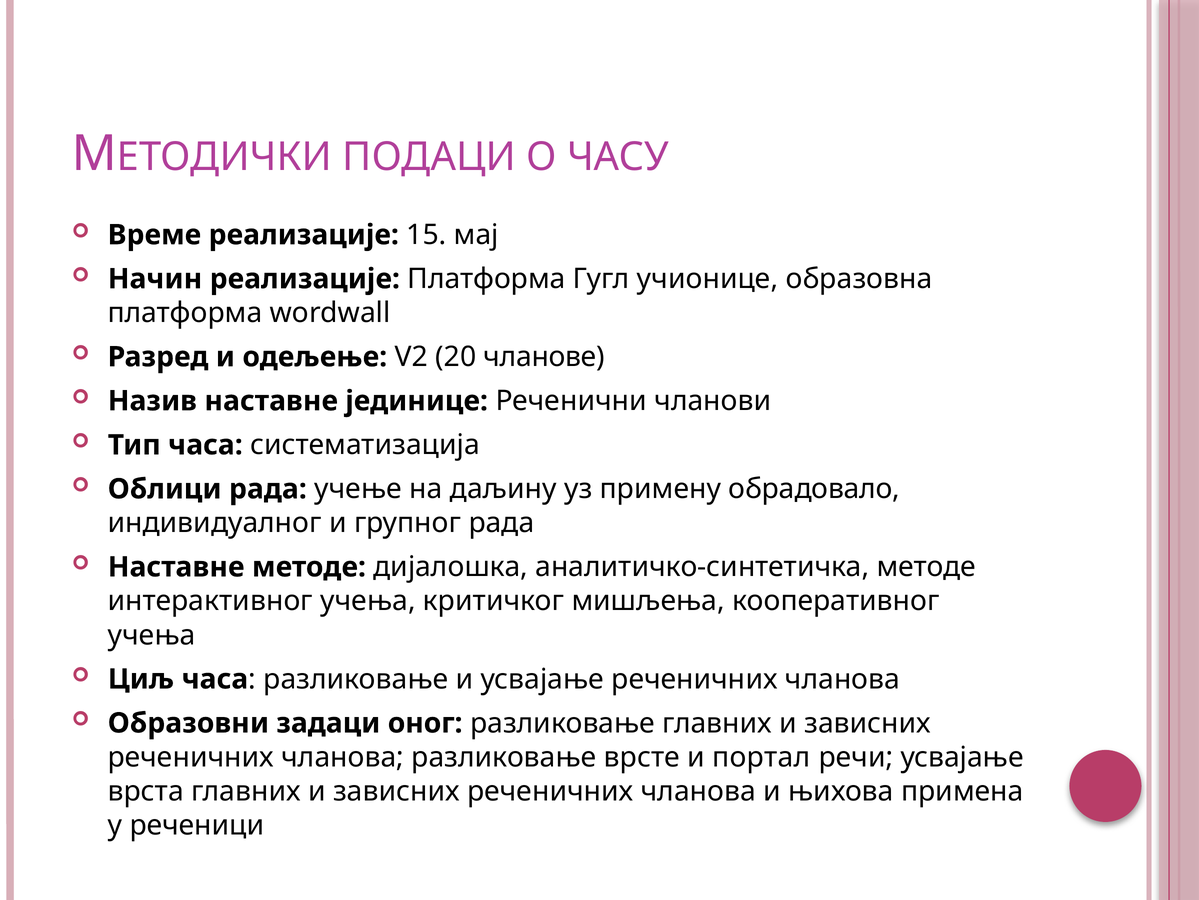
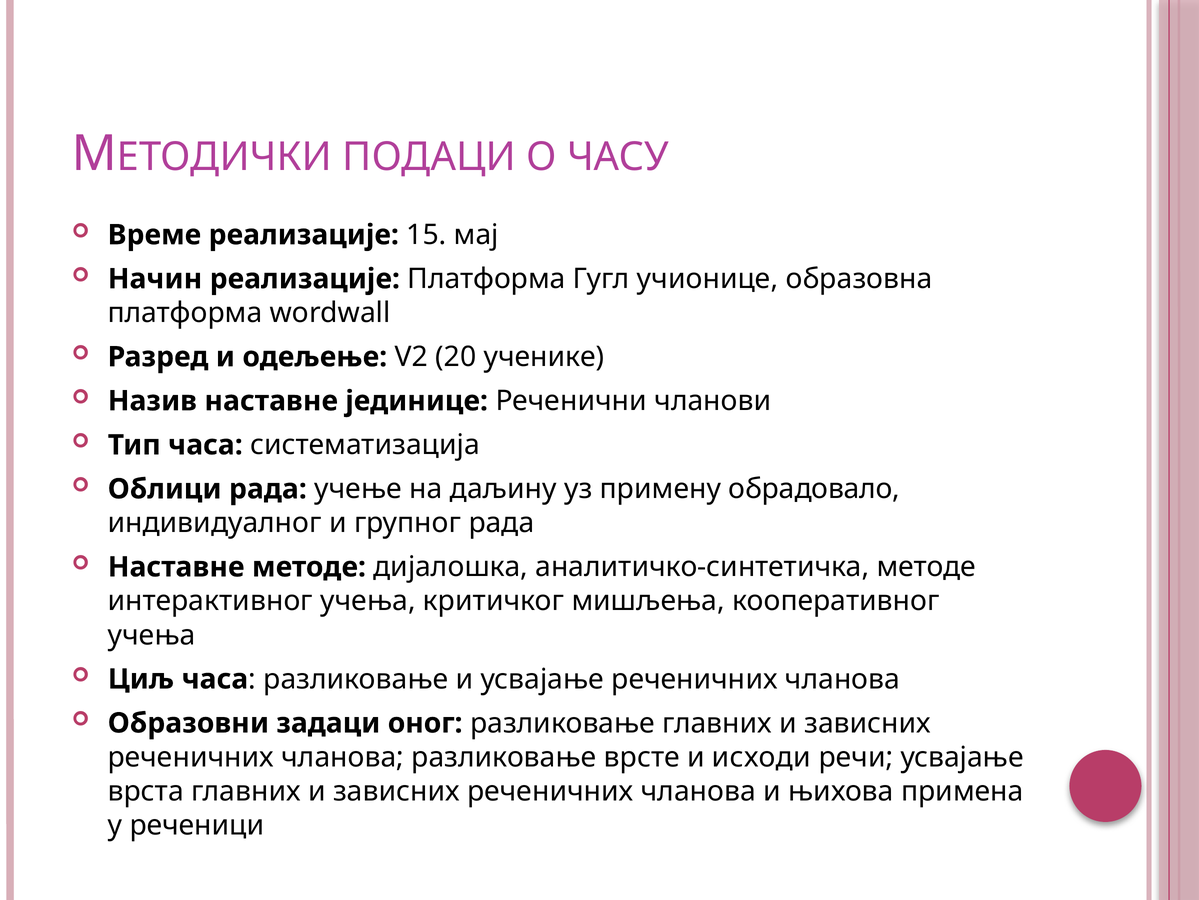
чланове: чланове -> ученике (544, 357)
портал: портал -> исходи (762, 757)
